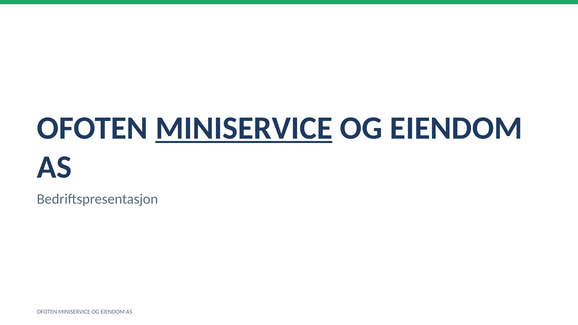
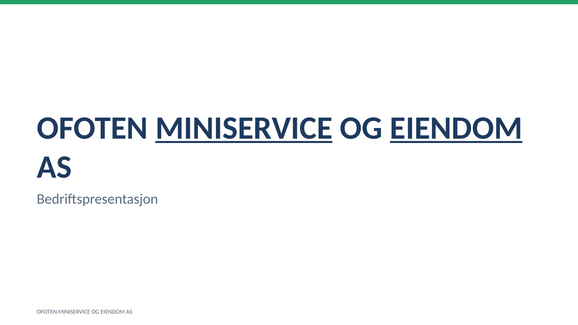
EIENDOM underline: none -> present (456, 128)
